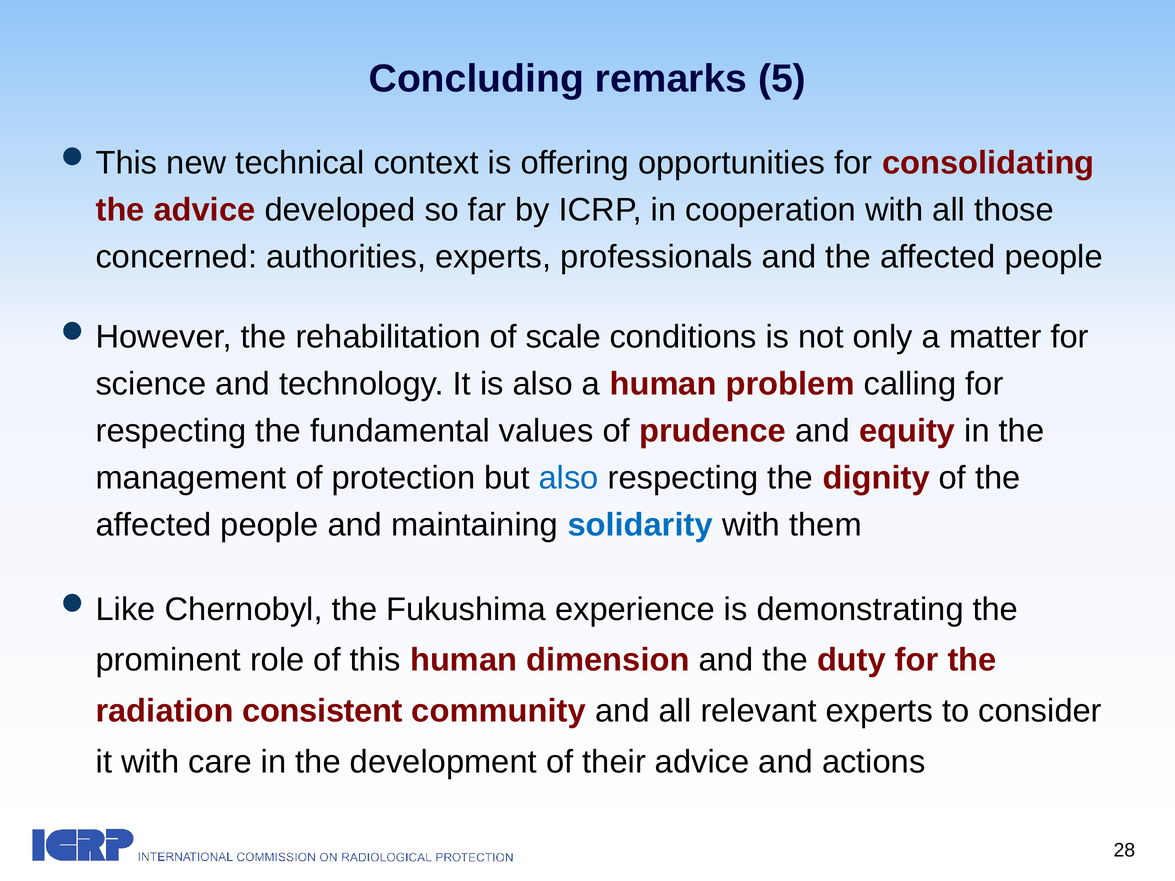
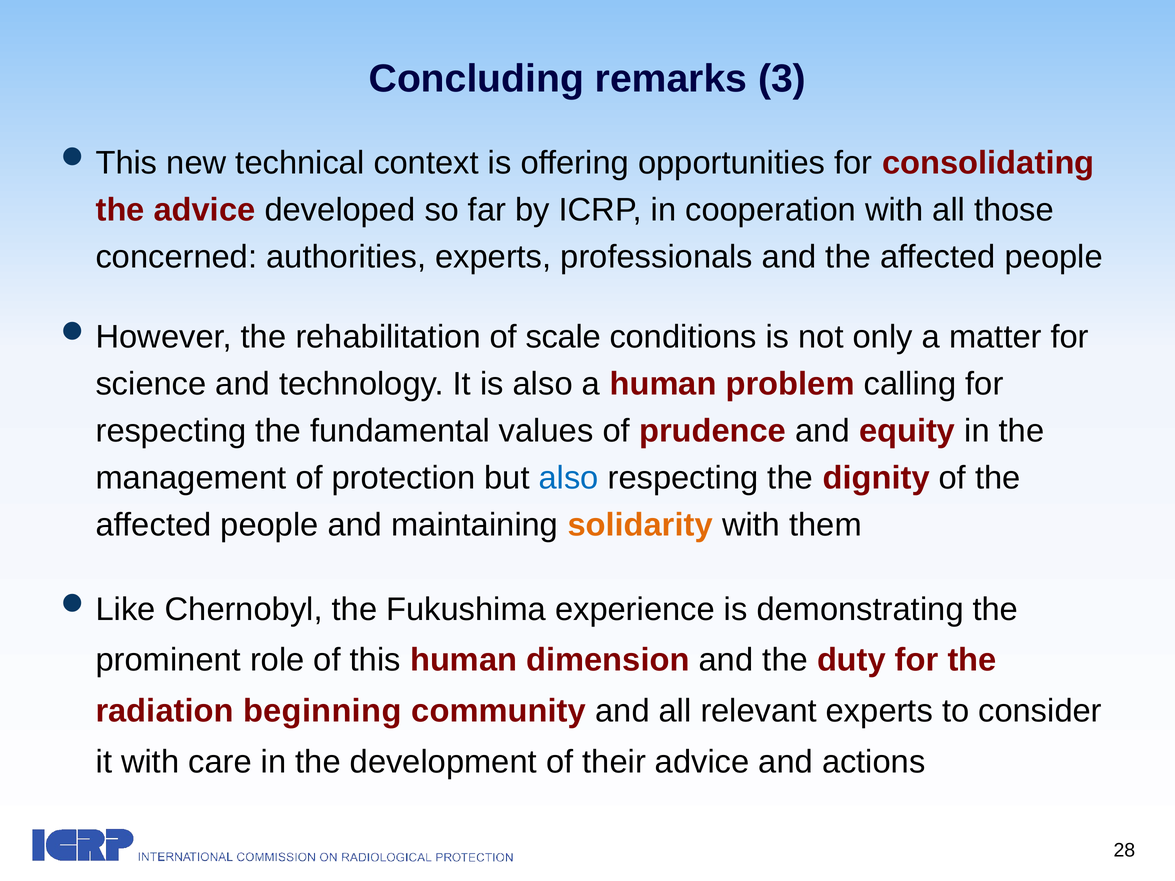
5: 5 -> 3 (782, 79)
solidarity colour: blue -> orange (640, 525)
consistent: consistent -> beginning (322, 711)
